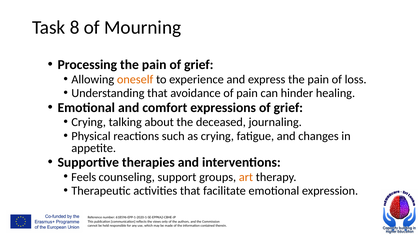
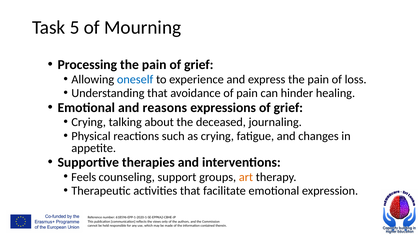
8: 8 -> 5 (75, 28)
oneself colour: orange -> blue (135, 79)
comfort: comfort -> reasons (165, 108)
